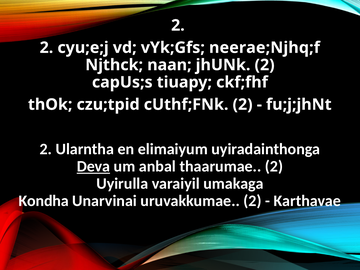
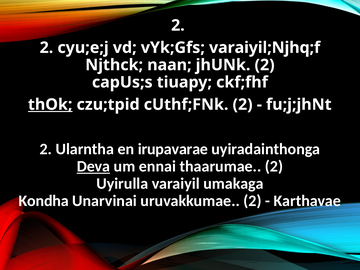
neerae;Njhq;f: neerae;Njhq;f -> varaiyil;Njhq;f (265, 48)
thOk underline: none -> present (50, 105)
elimaiyum: elimaiyum -> irupavarae (173, 149)
anbal: anbal -> ennai (157, 166)
